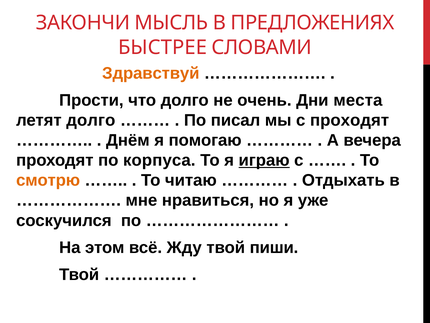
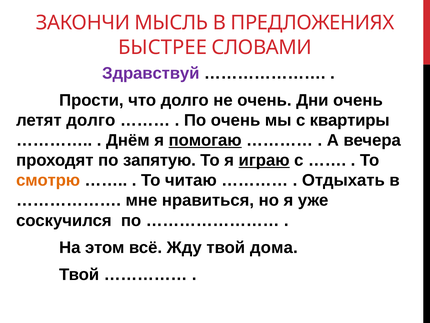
Здравствуй colour: orange -> purple (151, 73)
Дни места: места -> очень (358, 100)
По писал: писал -> очень (236, 120)
с проходят: проходят -> квартиры (350, 120)
помогаю underline: none -> present (205, 140)
корпуса: корпуса -> запятую (159, 160)
пиши: пиши -> дома (274, 247)
